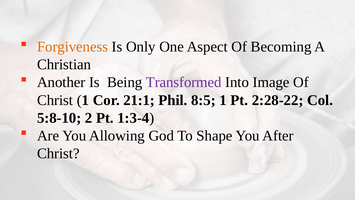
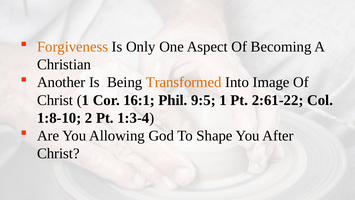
Transformed colour: purple -> orange (184, 82)
21:1: 21:1 -> 16:1 (139, 100)
8:5: 8:5 -> 9:5 (203, 100)
2:28-22: 2:28-22 -> 2:61-22 (278, 100)
5:8-10: 5:8-10 -> 1:8-10 (59, 118)
